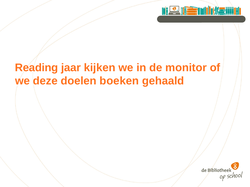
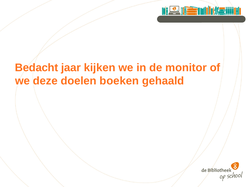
Reading: Reading -> Bedacht (37, 68)
